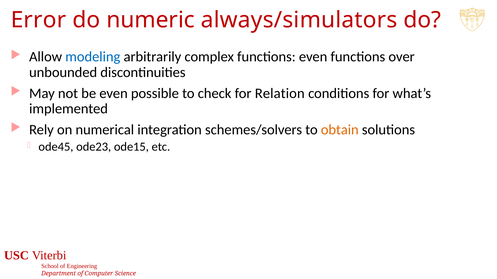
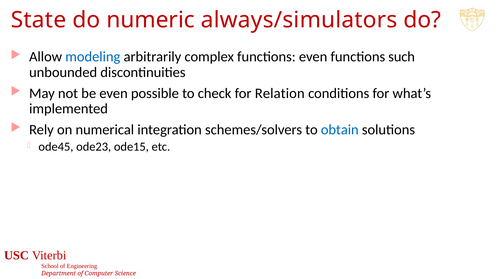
Error: Error -> State (39, 20)
over: over -> such (402, 57)
obtain colour: orange -> blue (340, 130)
